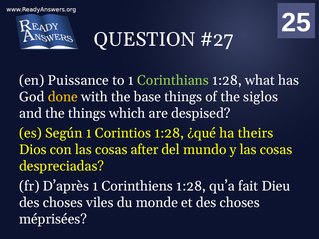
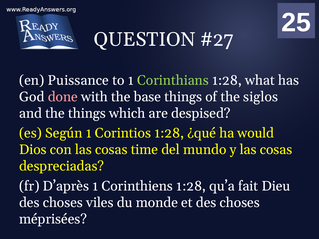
done colour: yellow -> pink (63, 97)
theirs: theirs -> would (256, 133)
after: after -> time (144, 150)
